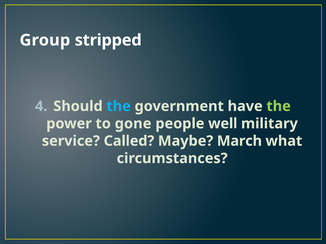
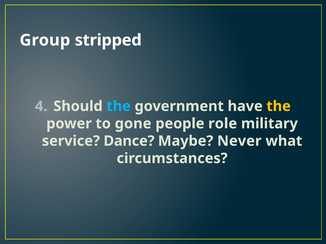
the colour: light green -> yellow (279, 106)
well: well -> role (223, 124)
Called: Called -> Dance (129, 141)
March: March -> Never (239, 141)
